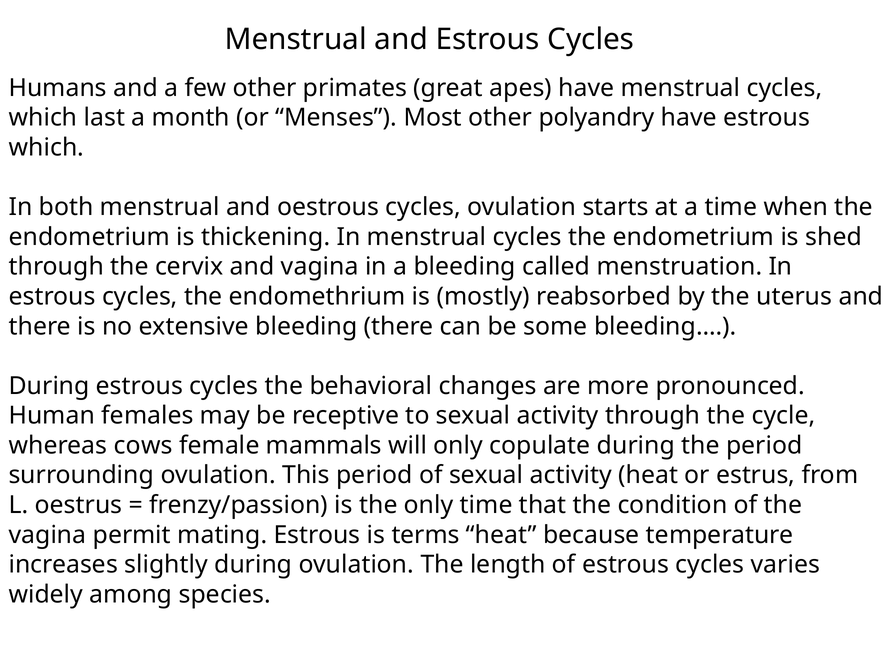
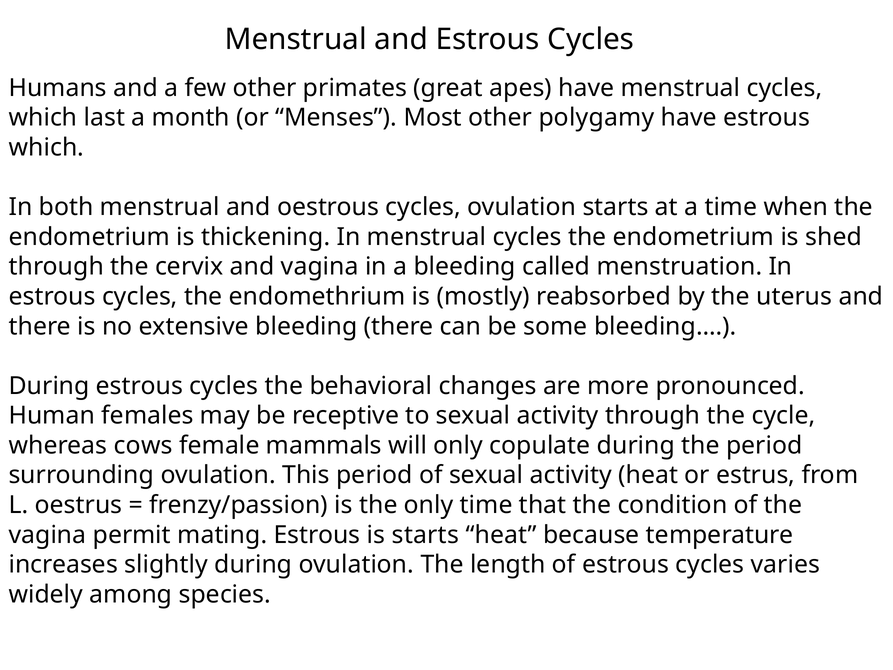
polyandry: polyandry -> polygamy (596, 118)
is terms: terms -> starts (425, 535)
